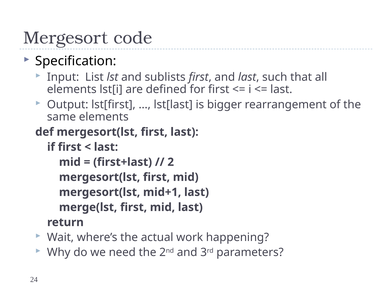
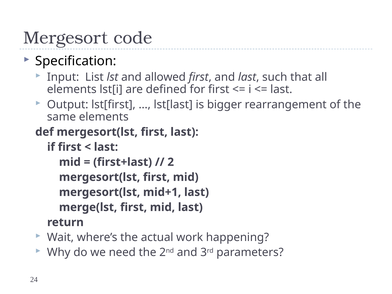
sublists: sublists -> allowed (165, 77)
